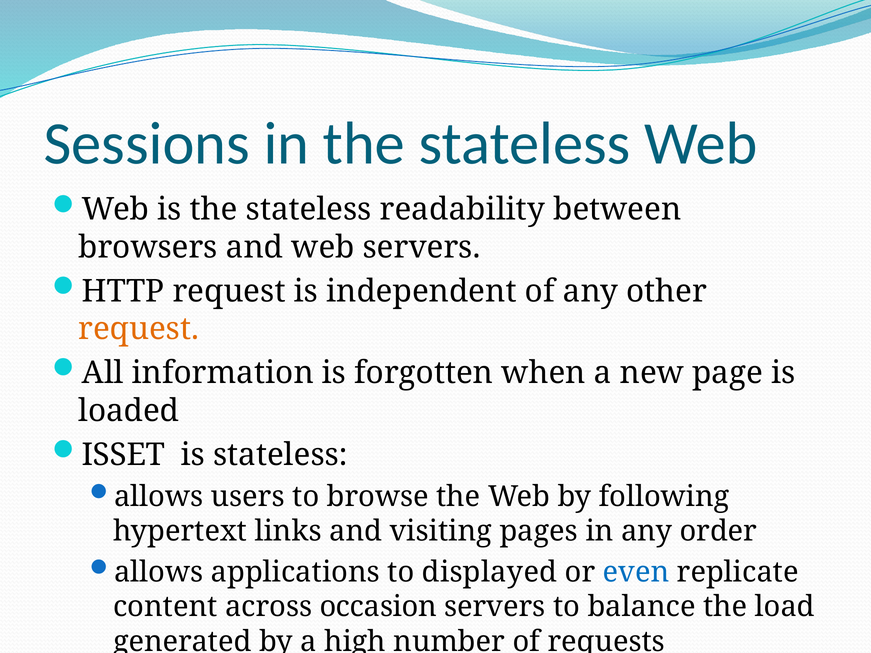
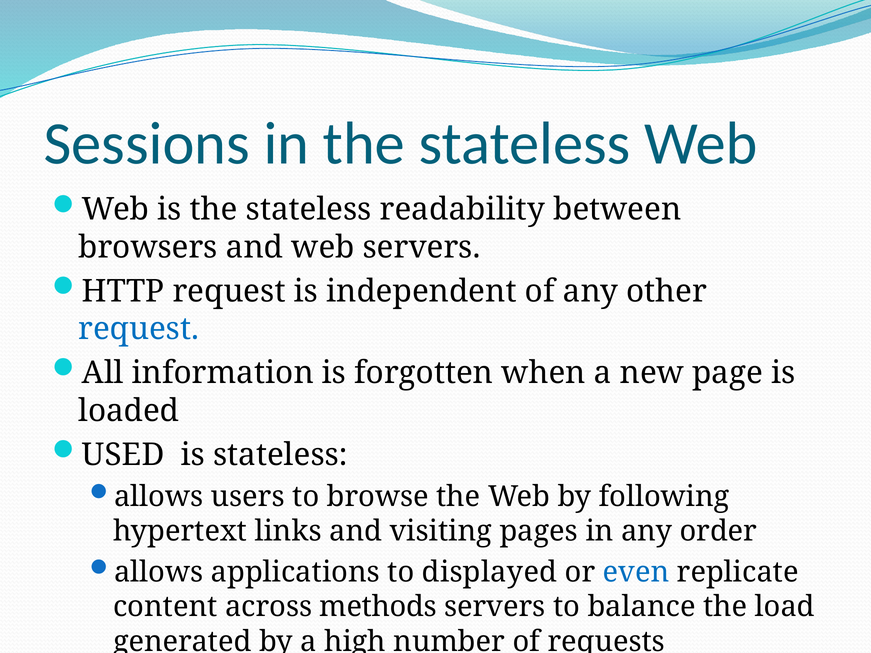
request colour: orange -> blue (139, 329)
ISSET: ISSET -> USED (123, 455)
occasion: occasion -> methods (378, 607)
